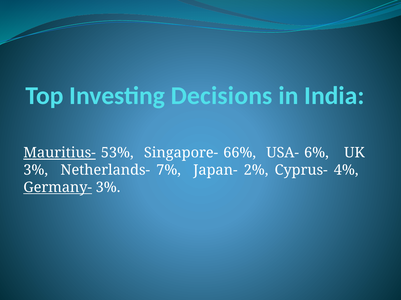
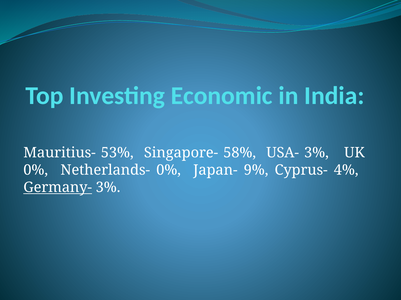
Decisions: Decisions -> Economic (222, 96)
Mauritius- underline: present -> none (60, 153)
66%: 66% -> 58% (240, 153)
USA- 6%: 6% -> 3% (316, 153)
3%: 3% -> 0% (36, 171)
Netherlands- 7%: 7% -> 0% (169, 171)
2%: 2% -> 9% (256, 171)
